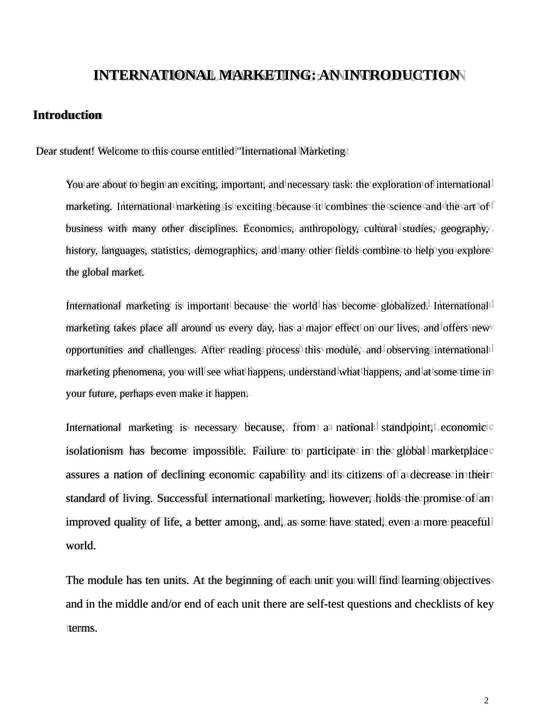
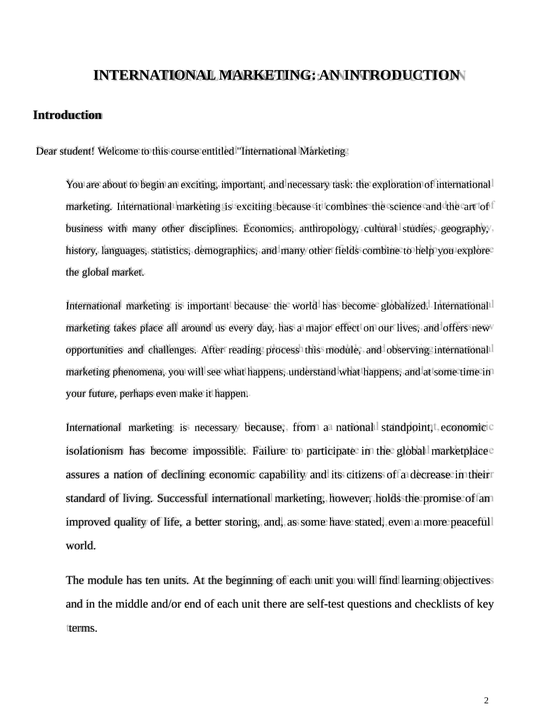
among: among -> storing (243, 522)
